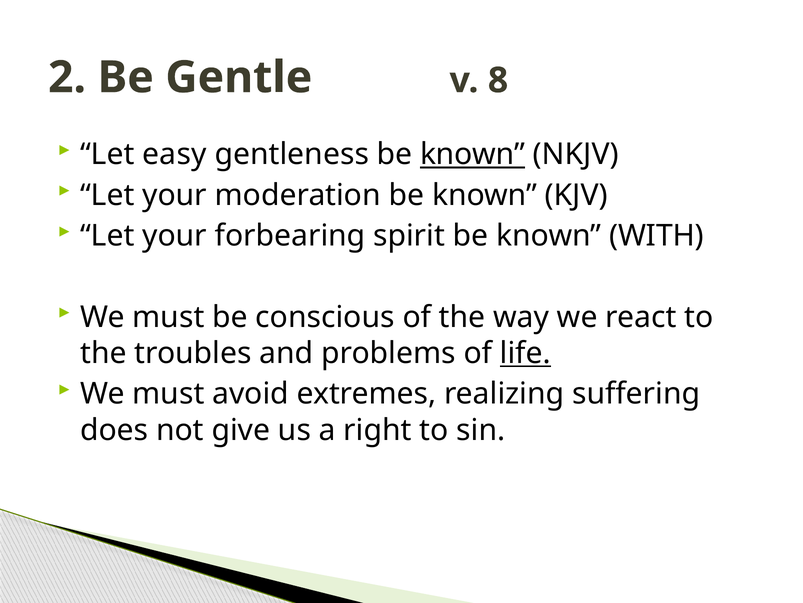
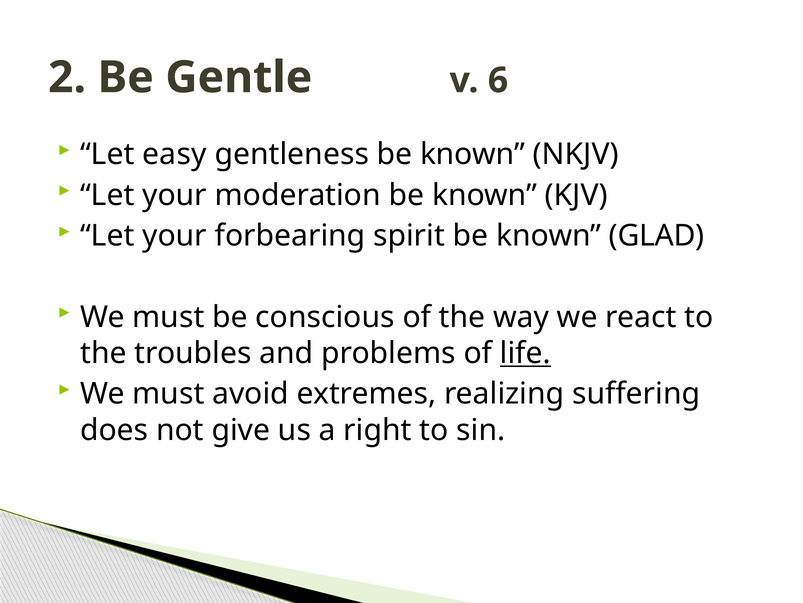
8: 8 -> 6 (498, 80)
known underline: present -> none (473, 154)
WITH: WITH -> GLAD (657, 235)
